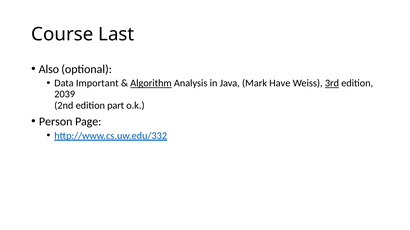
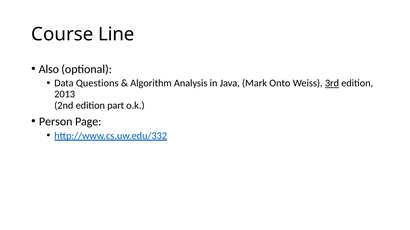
Last: Last -> Line (116, 34)
Important: Important -> Questions (97, 83)
Algorithm underline: present -> none (151, 83)
Have: Have -> Onto (280, 83)
2039: 2039 -> 2013 (65, 95)
